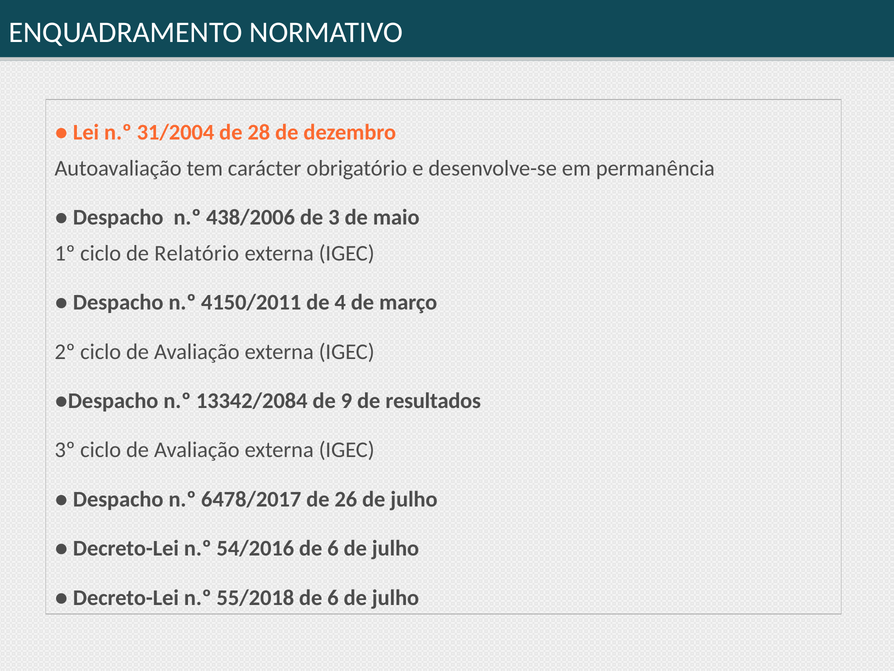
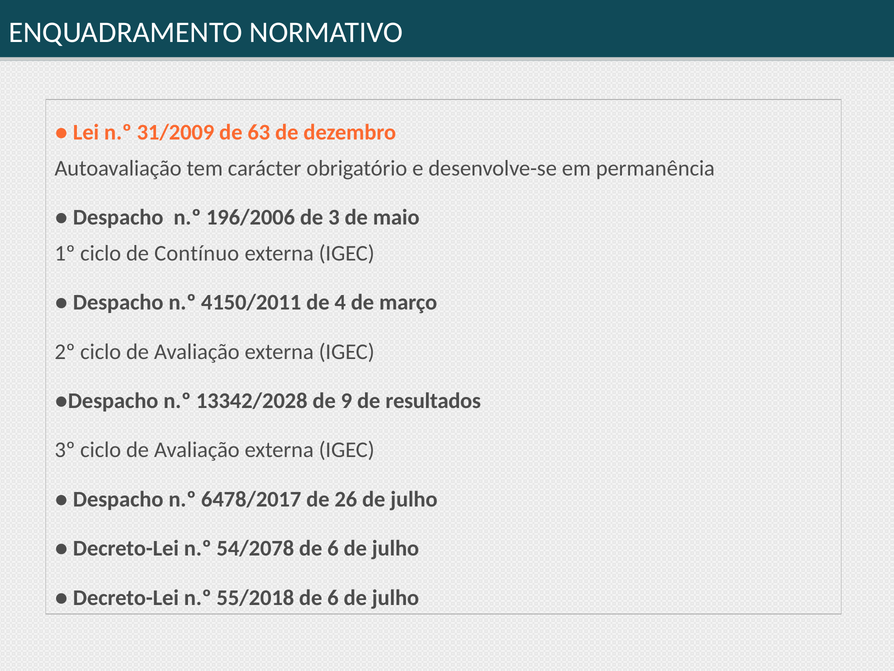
31/2004: 31/2004 -> 31/2009 (176, 132)
28: 28 -> 63 (259, 132)
438/2006: 438/2006 -> 196/2006 (251, 217)
Relatório: Relatório -> Contínuo (197, 253)
13342/2084: 13342/2084 -> 13342/2028 (252, 401)
54/2016: 54/2016 -> 54/2078 (255, 548)
